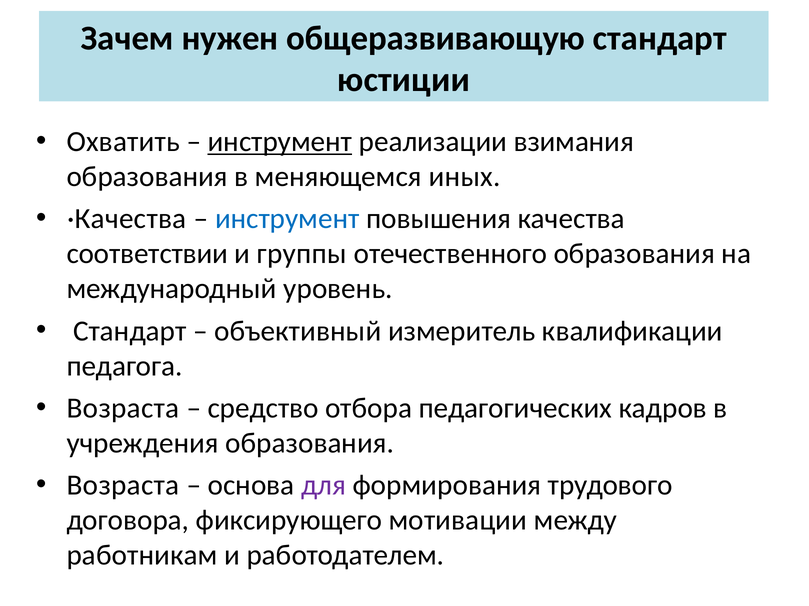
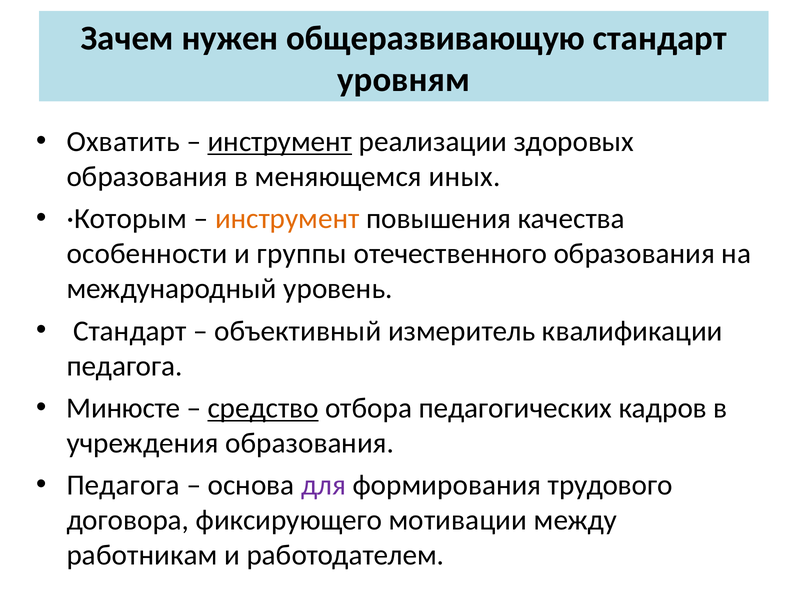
юстиции: юстиции -> уровням (404, 80)
взимания: взимания -> здоровых (574, 142)
·Качества: ·Качества -> ·Которым (127, 219)
инструмент colour: blue -> orange (287, 219)
соответствии: соответствии -> особенности (147, 254)
Возраста: Возраста -> Минюсте (123, 409)
средство underline: none -> present (263, 409)
Возраста: Возраста -> Педагога (123, 486)
